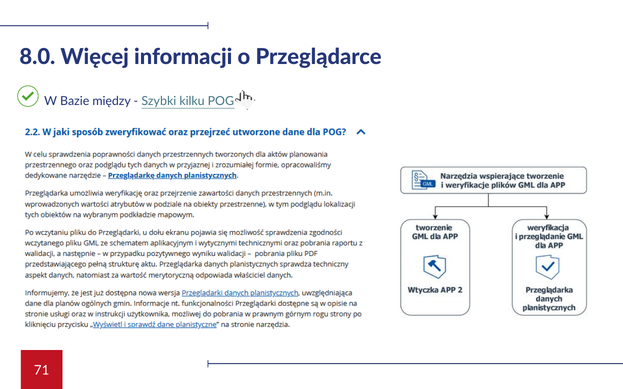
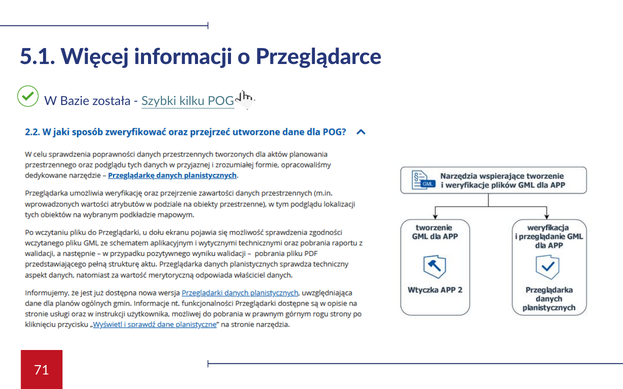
8.0: 8.0 -> 5.1 (37, 57)
między: między -> została (112, 101)
